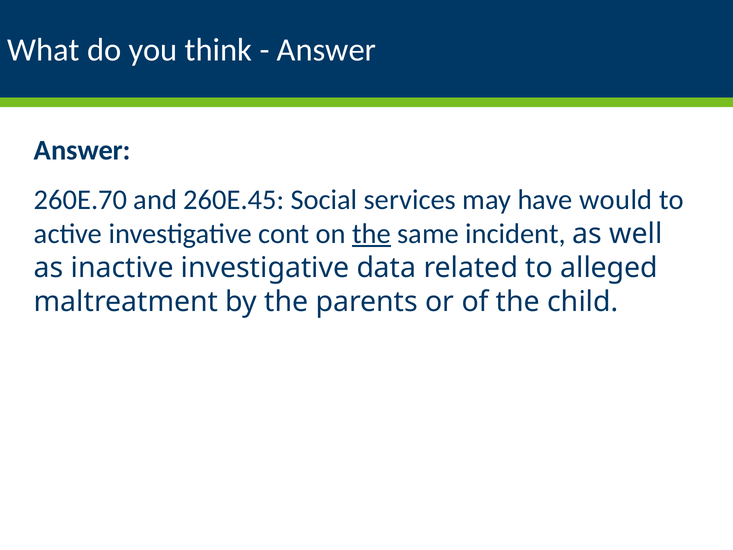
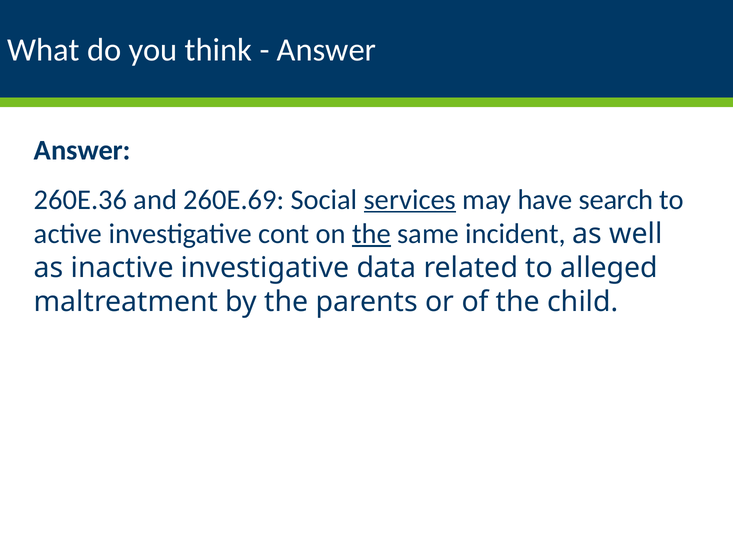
260E.70: 260E.70 -> 260E.36 (80, 200)
260E.45: 260E.45 -> 260E.69 (234, 200)
services underline: none -> present (410, 200)
would: would -> search (616, 200)
